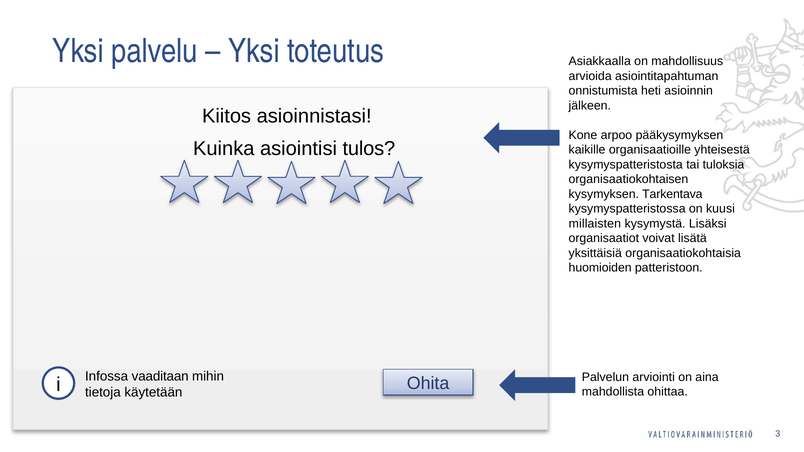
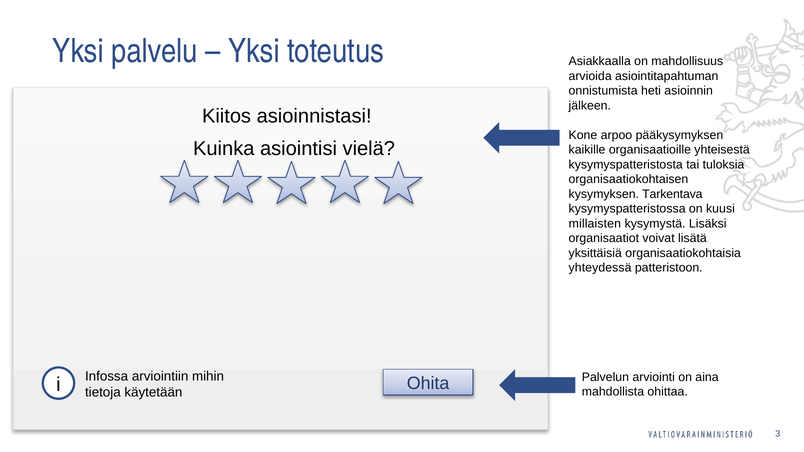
tulos: tulos -> vielä (369, 149)
huomioiden: huomioiden -> yhteydessä (600, 268)
vaaditaan: vaaditaan -> arviointiin (160, 377)
